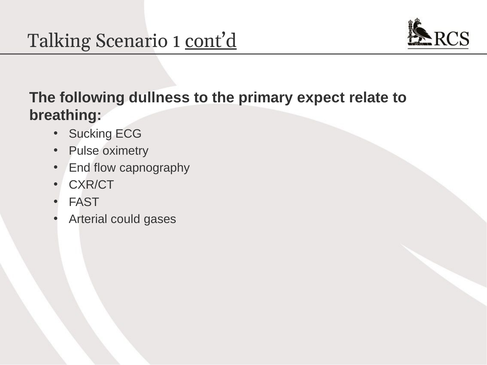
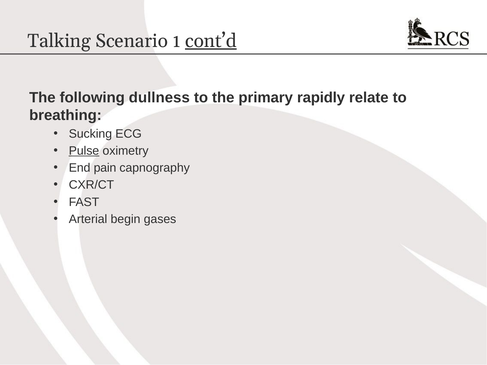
expect: expect -> rapidly (321, 98)
Pulse underline: none -> present (84, 151)
flow: flow -> pain (105, 168)
could: could -> begin (126, 219)
